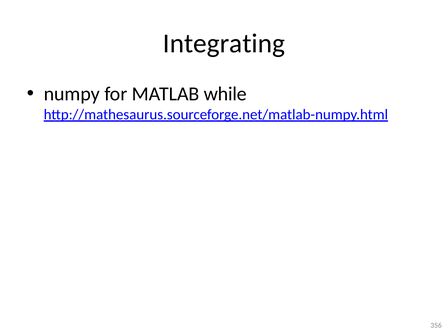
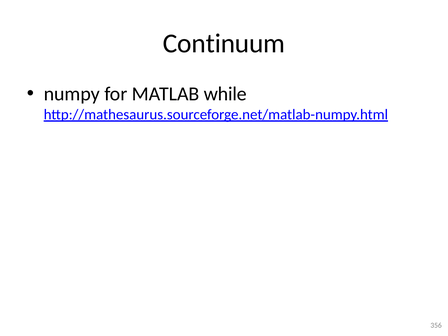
Integrating: Integrating -> Continuum (224, 43)
